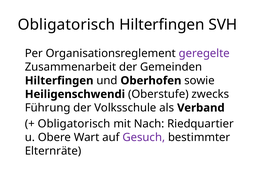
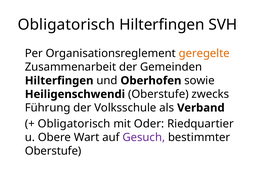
geregelte colour: purple -> orange (204, 54)
Nach: Nach -> Oder (149, 124)
Elternräte: Elternräte -> Oberstufe (53, 151)
